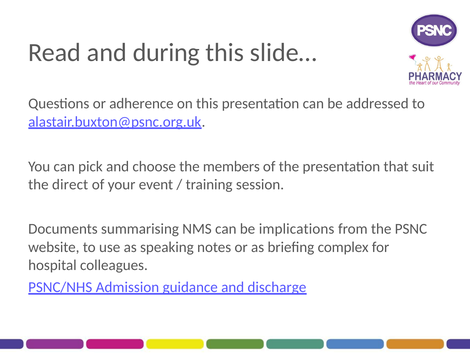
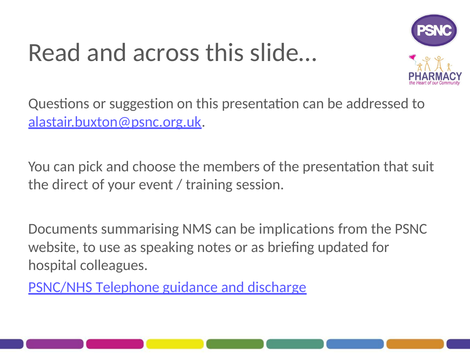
during: during -> across (166, 53)
adherence: adherence -> suggestion (141, 104)
complex: complex -> updated (343, 247)
Admission: Admission -> Telephone (128, 287)
